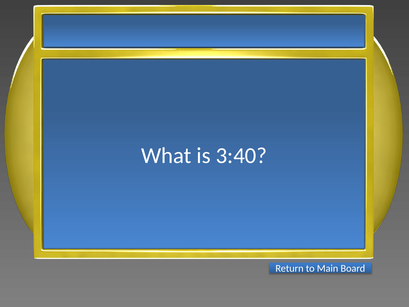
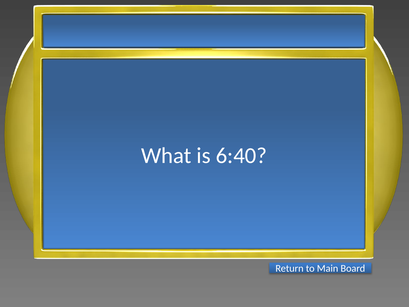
3:40: 3:40 -> 6:40 (241, 156)
